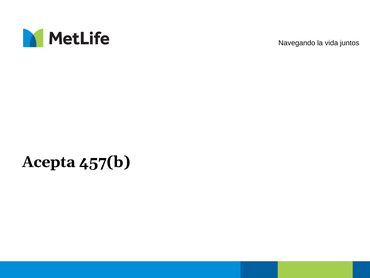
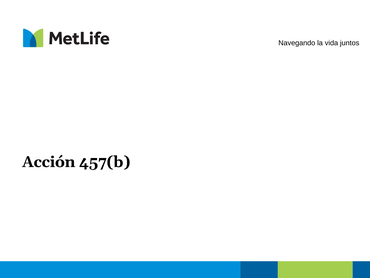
Acepta: Acepta -> Acción (49, 162)
